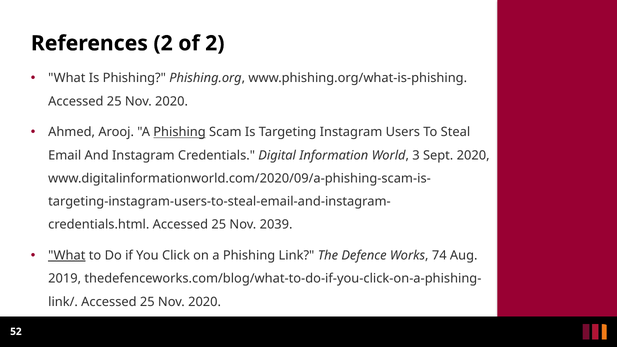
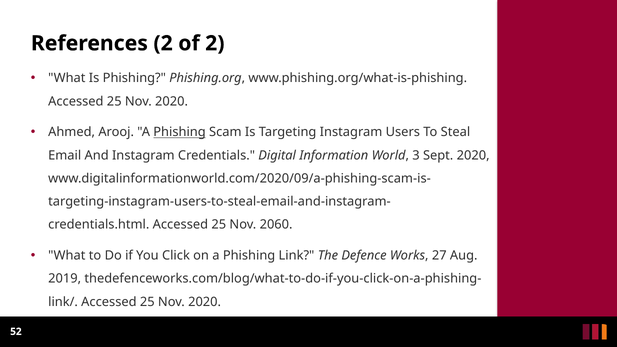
2039: 2039 -> 2060 (276, 225)
What underline: present -> none (67, 256)
74: 74 -> 27 (439, 256)
